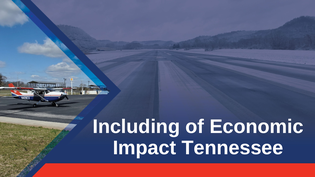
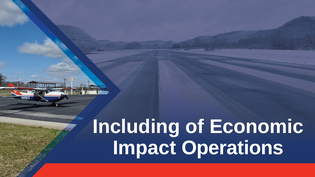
Tennessee: Tennessee -> Operations (233, 148)
